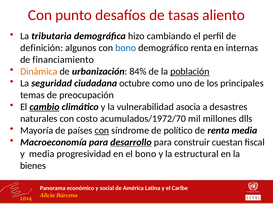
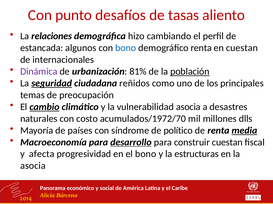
tributaria: tributaria -> relaciones (52, 36)
definición: definición -> estancada (42, 48)
en internas: internas -> cuestan (242, 48)
financiamiento: financiamiento -> internacionales (63, 60)
Dinámica colour: orange -> purple (39, 72)
84%: 84% -> 81% (138, 72)
seguridad underline: none -> present (52, 84)
octubre: octubre -> reñidos (135, 84)
con underline: present -> none (102, 131)
media underline: none -> present (244, 131)
y media: media -> afecta (42, 155)
estructural: estructural -> estructuras (197, 155)
bienes: bienes -> asocia (33, 166)
